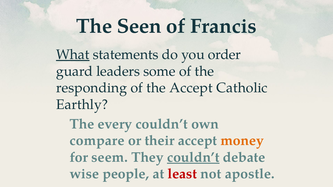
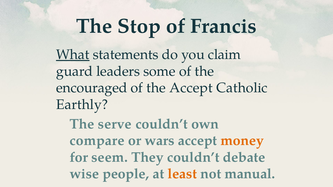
Seen: Seen -> Stop (139, 26)
order: order -> claim (224, 55)
responding: responding -> encouraged (92, 88)
every: every -> serve (115, 124)
their: their -> wars (160, 141)
couldn’t underline: present -> none (193, 158)
least colour: red -> orange (182, 174)
apostle: apostle -> manual (250, 174)
